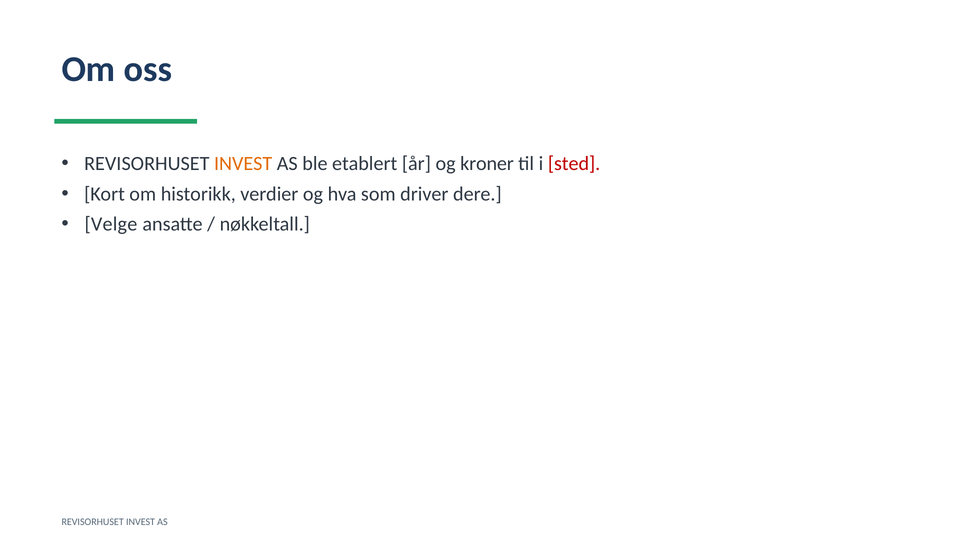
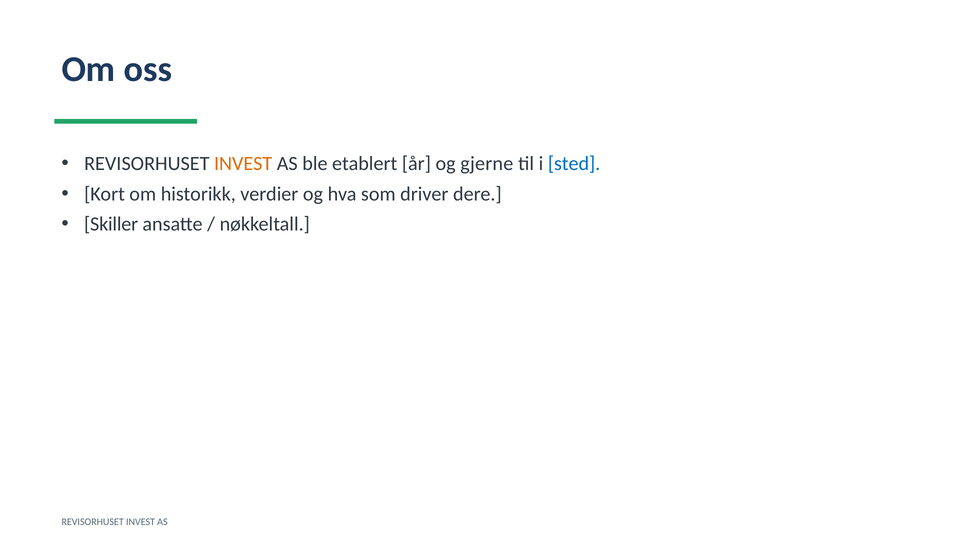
kroner: kroner -> gjerne (487, 164)
sted colour: red -> blue (574, 164)
Velge: Velge -> Skiller (111, 224)
